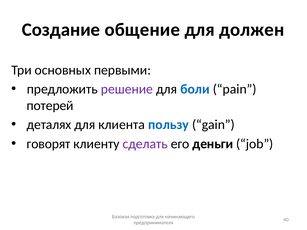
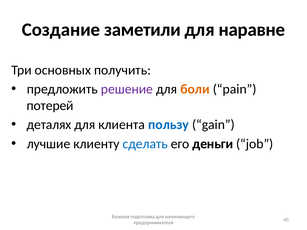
общение: общение -> заметили (142, 30)
должен: должен -> наравне (252, 30)
первыми: первыми -> получить (122, 70)
боли colour: blue -> orange (195, 89)
говорят: говорят -> лучшие (49, 144)
сделать colour: purple -> blue (145, 144)
